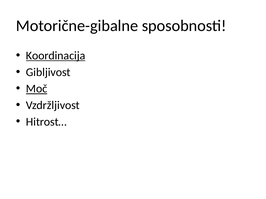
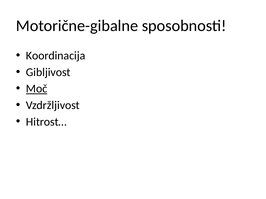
Koordinacija underline: present -> none (56, 56)
